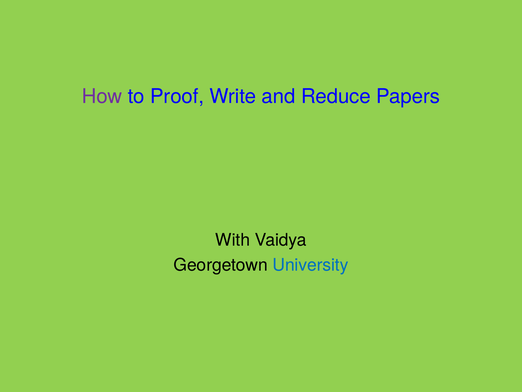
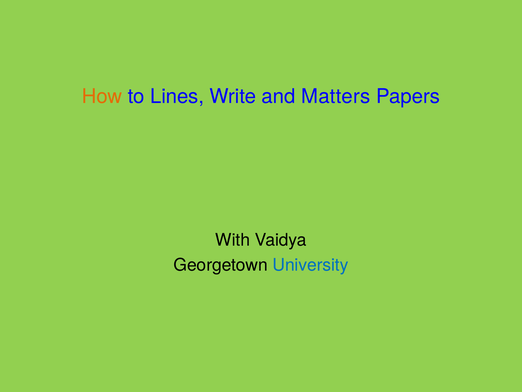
How colour: purple -> orange (102, 96)
Proof: Proof -> Lines (177, 96)
Reduce: Reduce -> Matters (336, 96)
